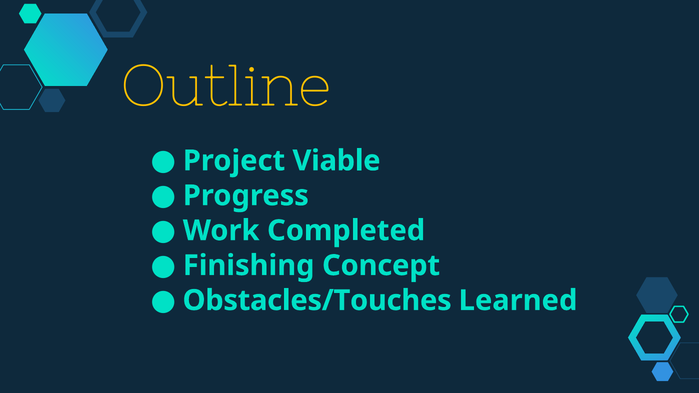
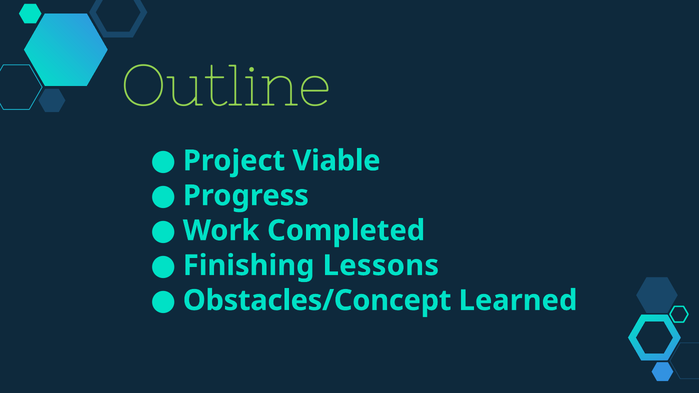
Outline colour: yellow -> light green (226, 87)
Concept: Concept -> Lessons (381, 266)
Obstacles/Touches: Obstacles/Touches -> Obstacles/Concept (317, 301)
